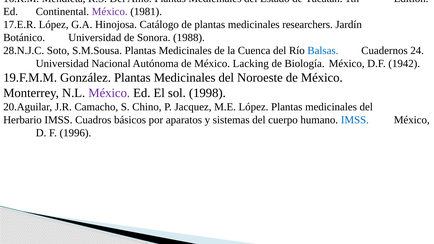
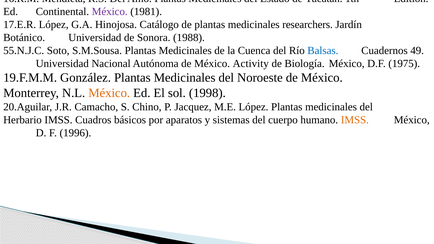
28.N.J.C: 28.N.J.C -> 55.N.J.C (24, 51)
24: 24 -> 49 (417, 51)
Lacking: Lacking -> Activity (251, 64)
1942: 1942 -> 1975 (404, 64)
México colour: purple -> orange (109, 93)
IMSS colour: blue -> orange (355, 120)
